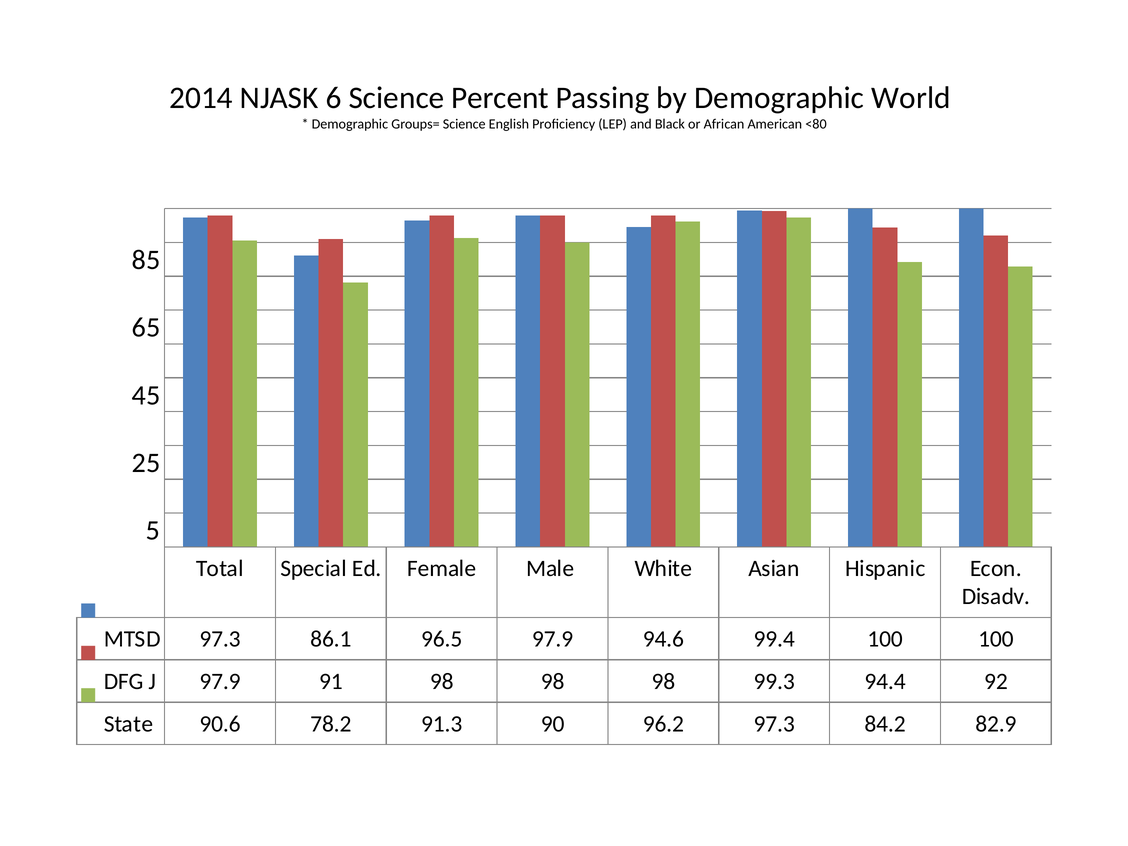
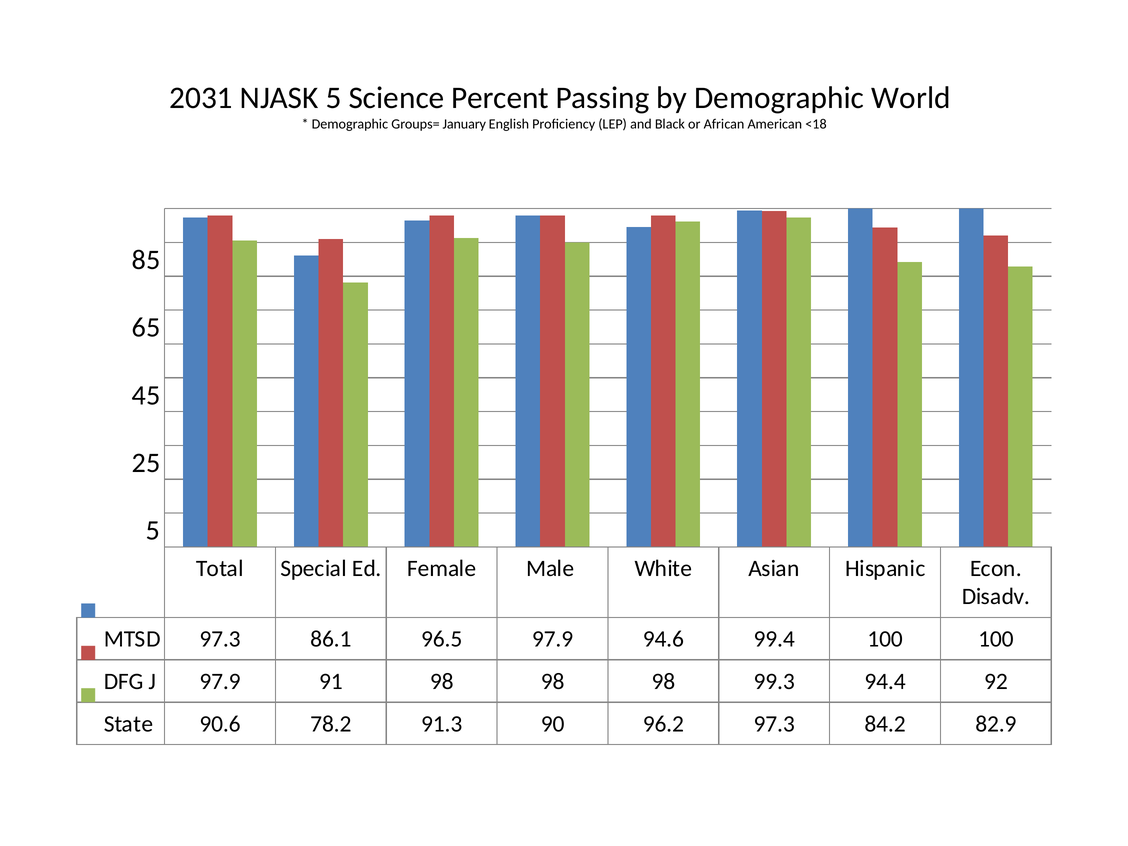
2014: 2014 -> 2031 (201, 98)
NJASK 6: 6 -> 5 (334, 98)
Groups= Science: Science -> January (464, 124)
<80: <80 -> <18 (816, 124)
